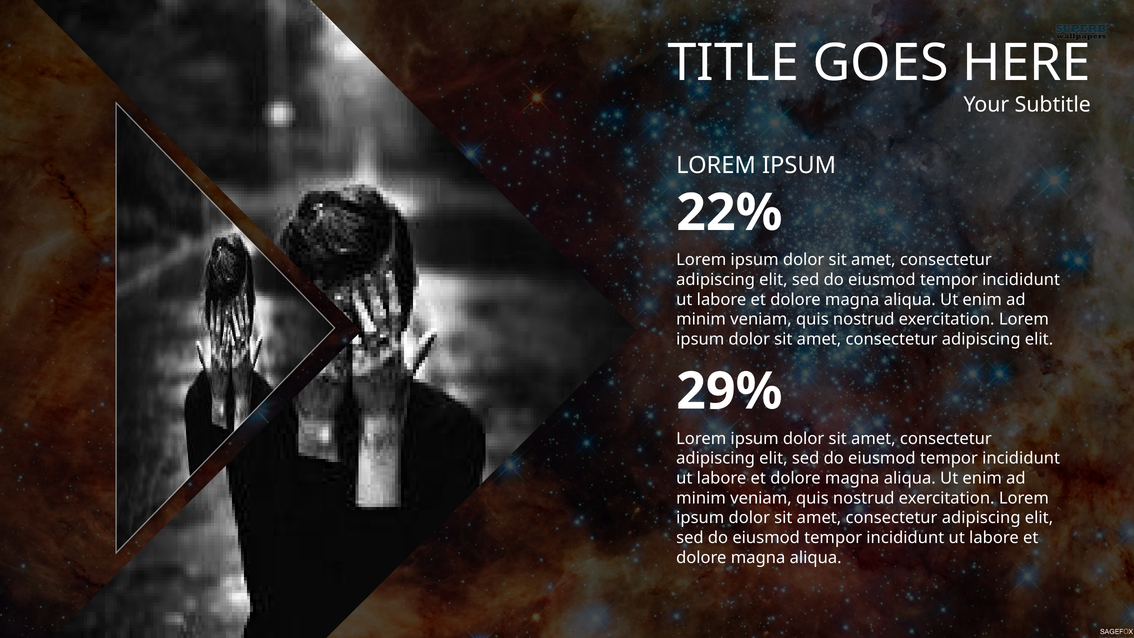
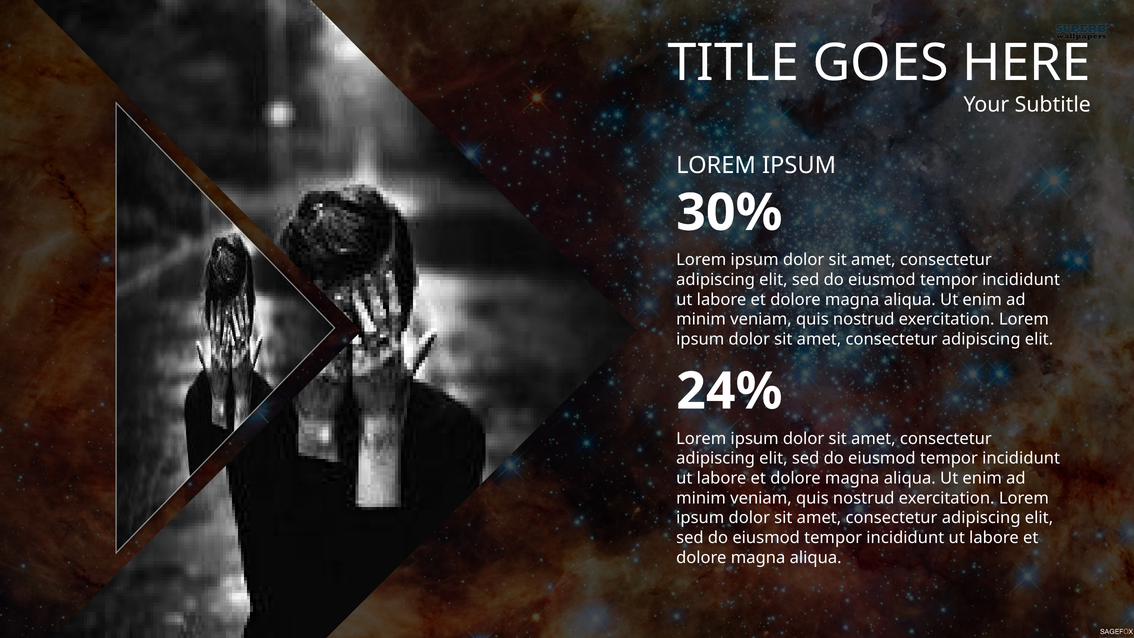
22%: 22% -> 30% (729, 213)
29%: 29% -> 24% (729, 391)
